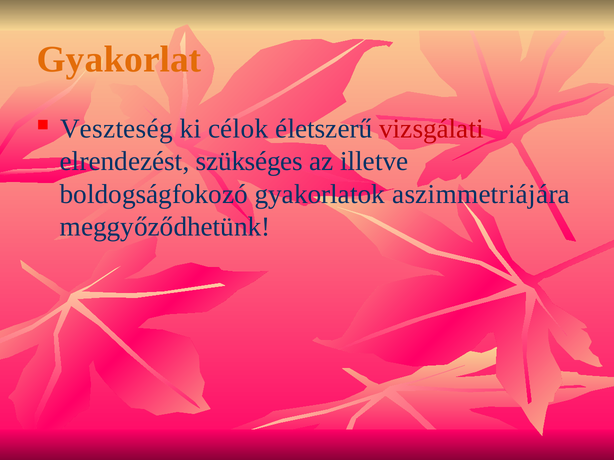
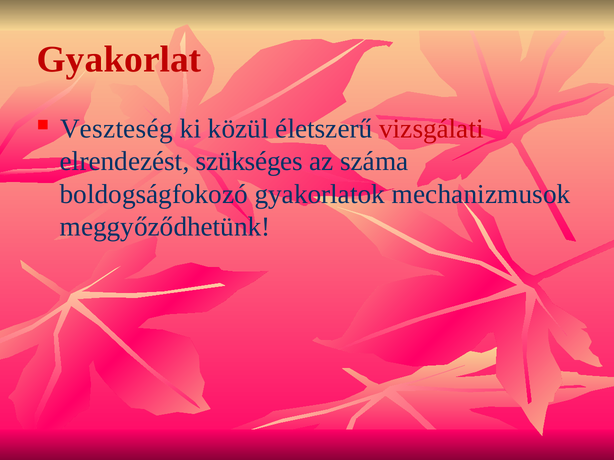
Gyakorlat colour: orange -> red (119, 60)
célok: célok -> közül (238, 129)
illetve: illetve -> száma (374, 162)
aszimmetriájára: aszimmetriájára -> mechanizmusok (481, 194)
